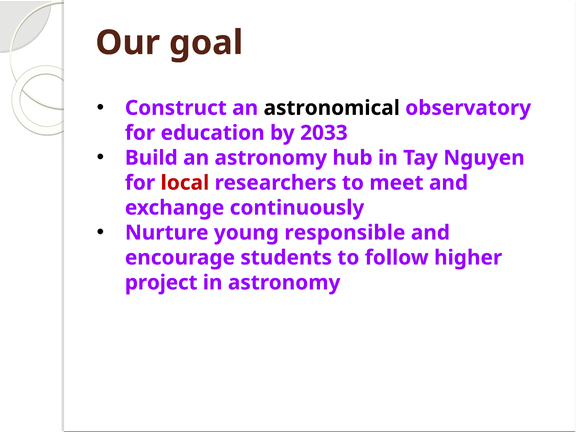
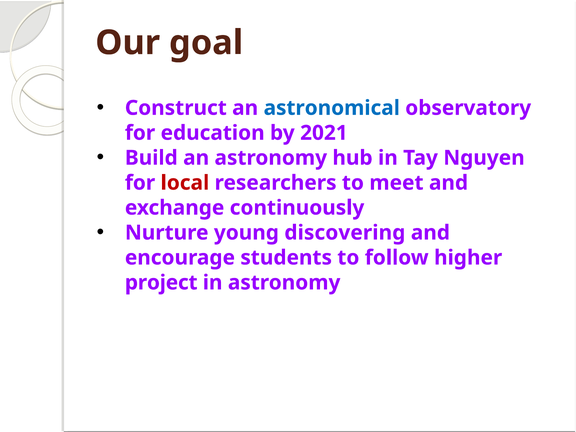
astronomical colour: black -> blue (332, 108)
2033: 2033 -> 2021 (324, 133)
responsible: responsible -> discovering (345, 233)
